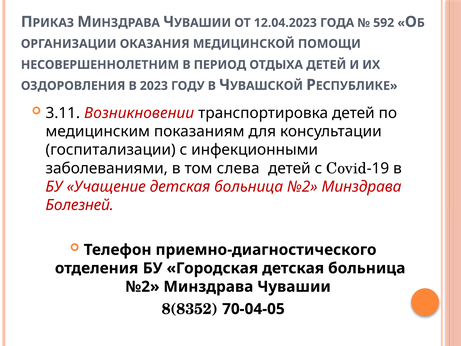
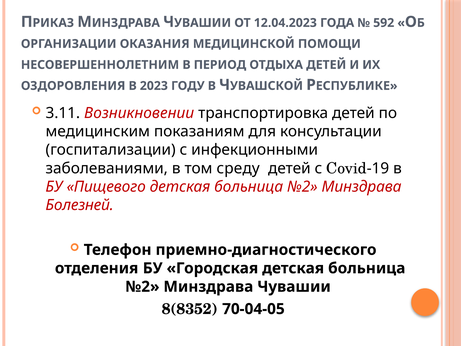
слева: слева -> среду (238, 168)
Учащение: Учащение -> Пищевого (106, 187)
